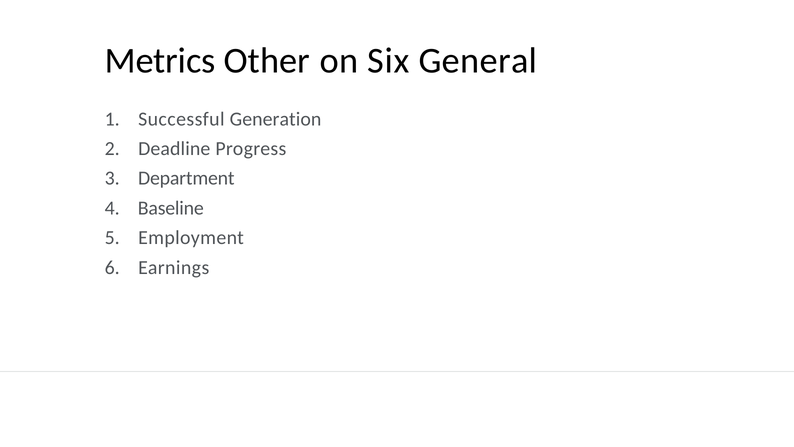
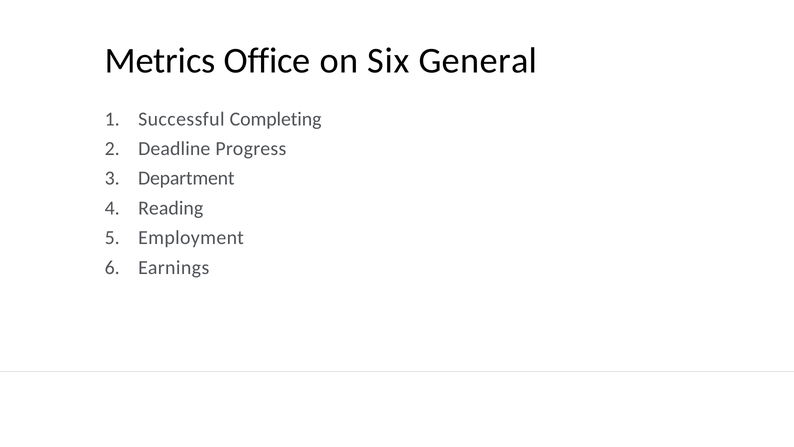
Other: Other -> Office (267, 61)
Generation: Generation -> Completing (276, 119)
Baseline: Baseline -> Reading (171, 208)
